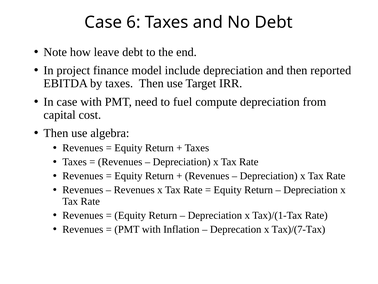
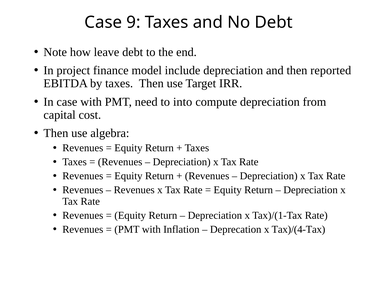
6: 6 -> 9 (133, 22)
fuel: fuel -> into (183, 102)
Tax)/(7-Tax: Tax)/(7-Tax -> Tax)/(4-Tax (298, 229)
